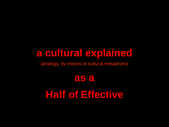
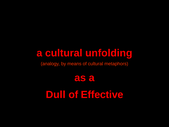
explained: explained -> unfolding (109, 53)
Half: Half -> Dull (56, 95)
